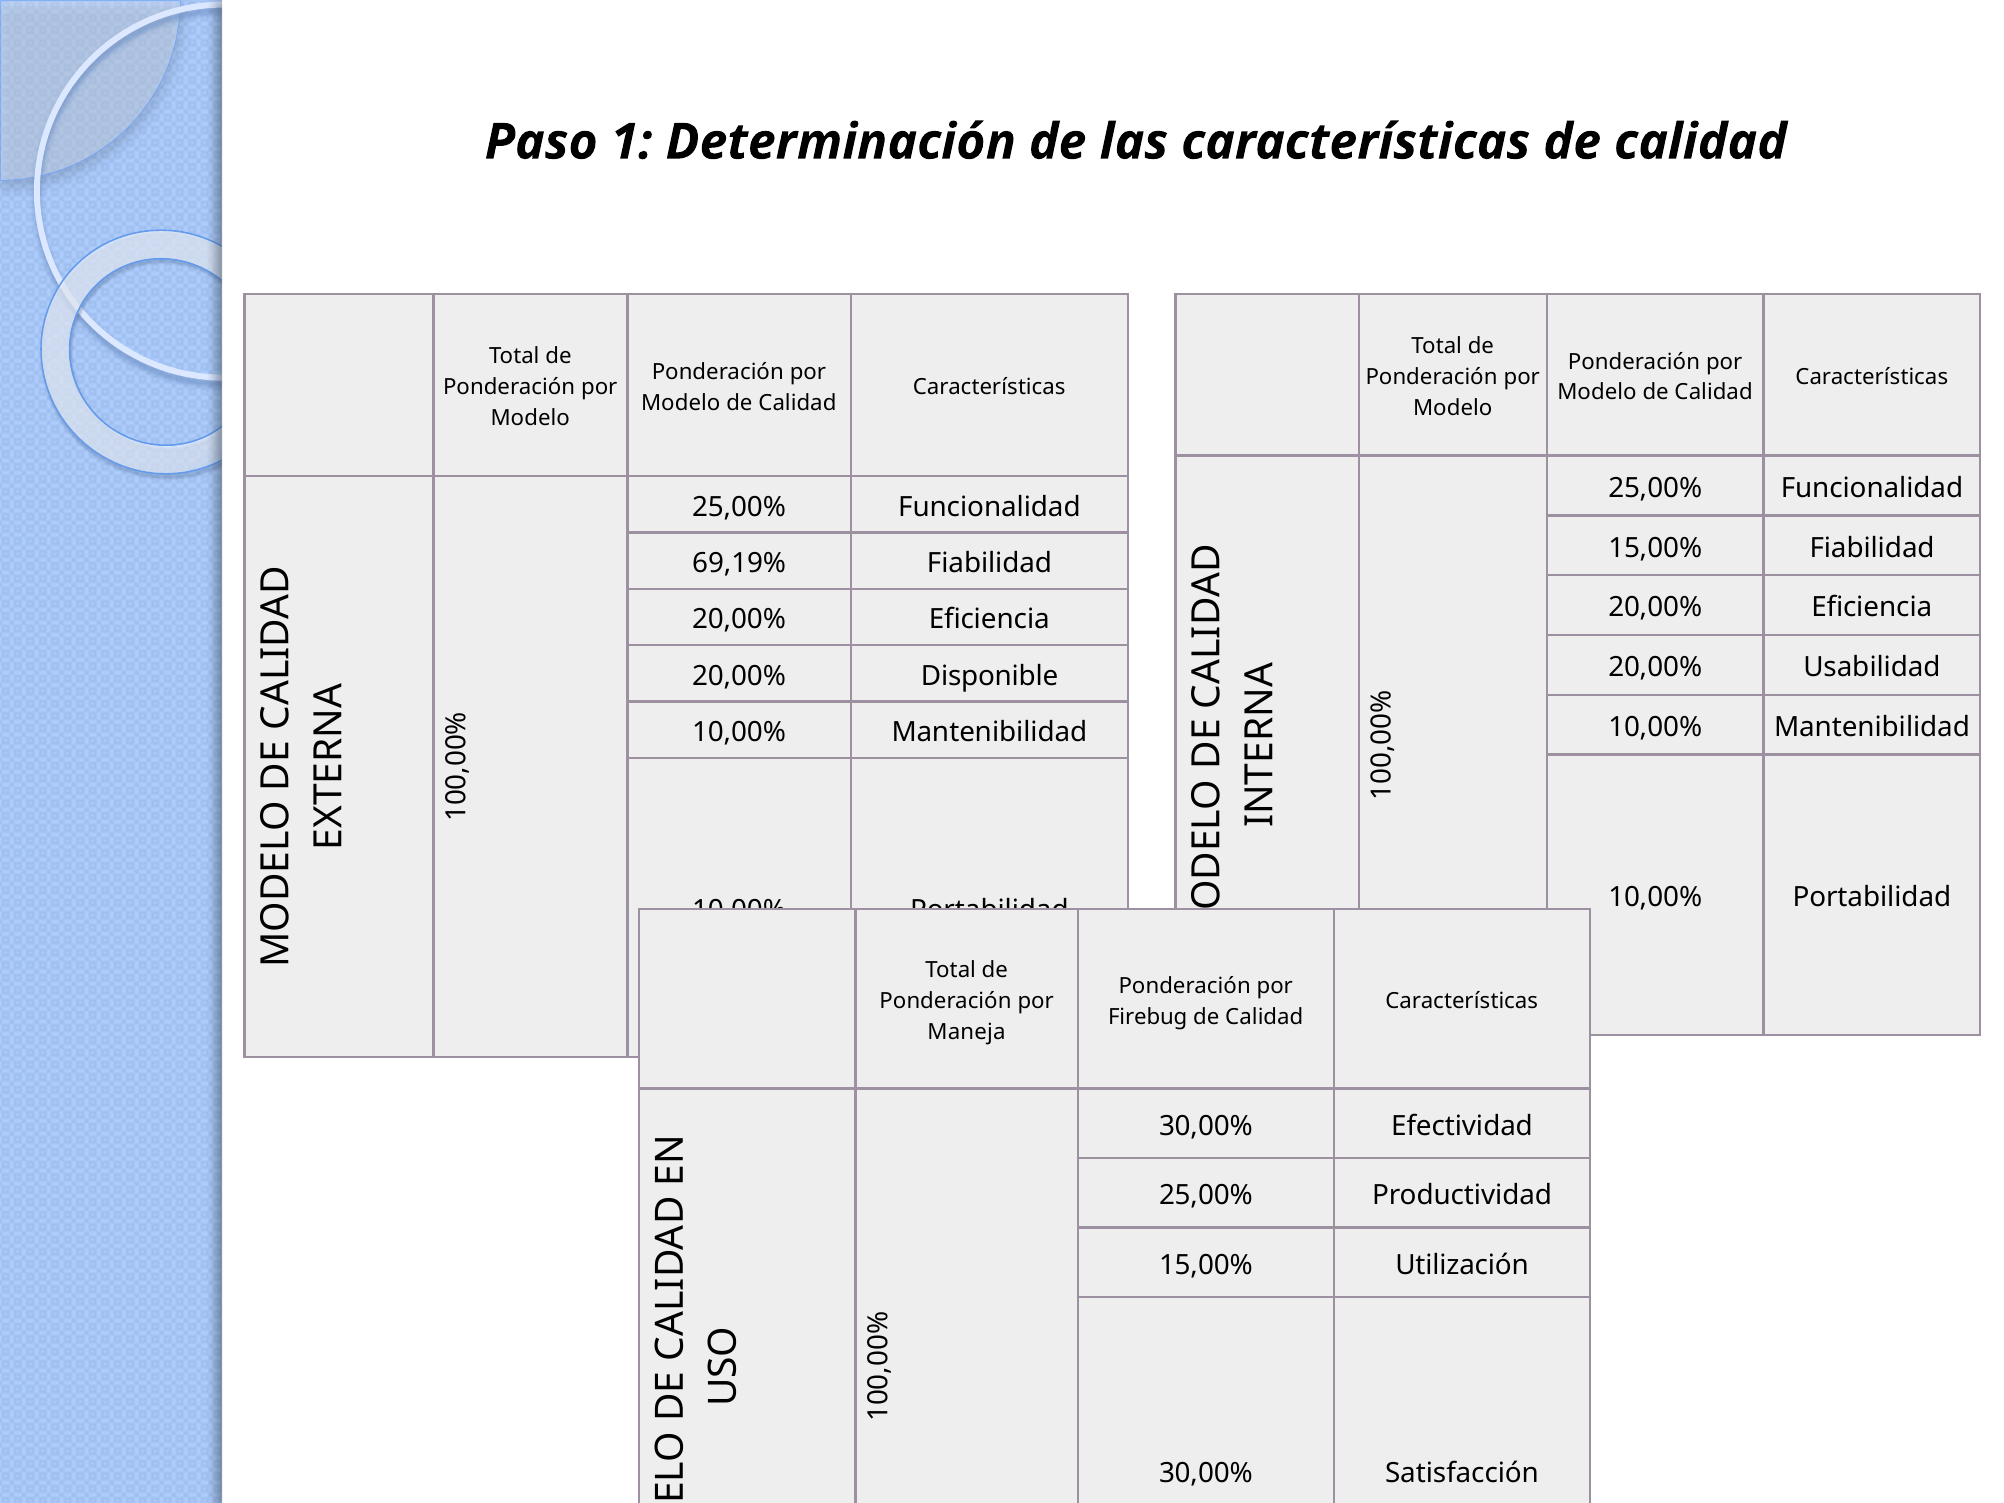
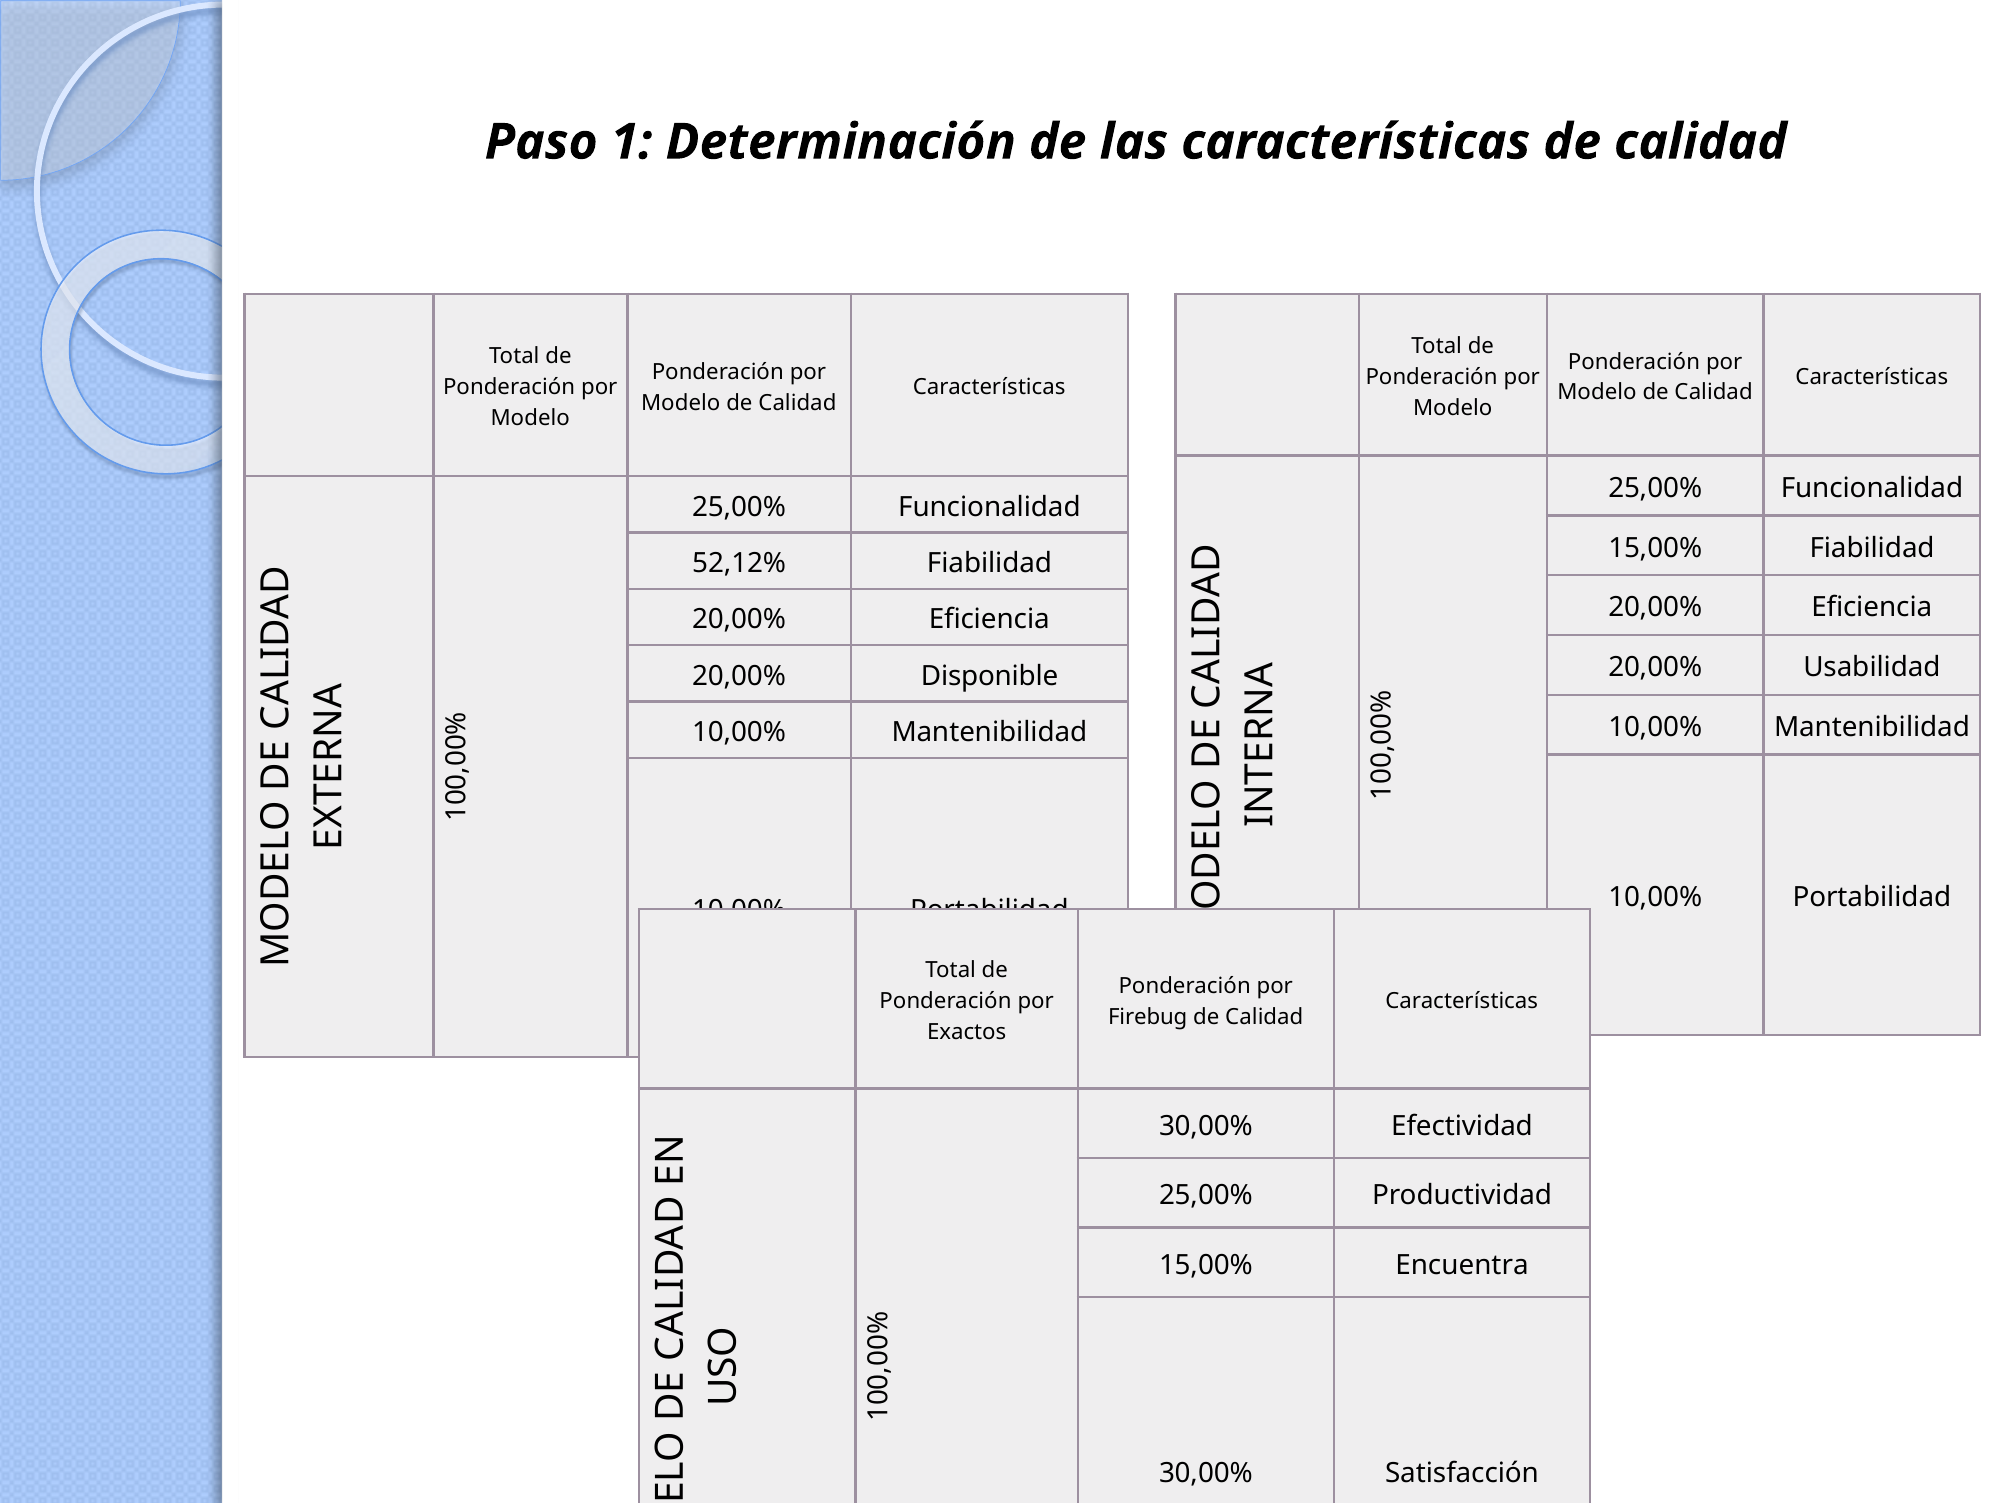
69,19%: 69,19% -> 52,12% (739, 563)
Maneja: Maneja -> Exactos (967, 1032)
Utilización: Utilización -> Encuentra (1462, 1265)
